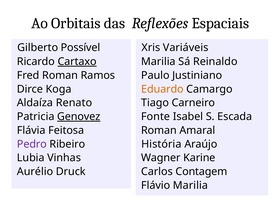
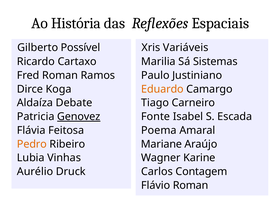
Orbitais: Orbitais -> História (76, 23)
Cartaxo underline: present -> none (77, 62)
Reinaldo: Reinaldo -> Sistemas (215, 62)
Renato: Renato -> Debate (74, 103)
Roman: Roman -> Poema (159, 130)
Pedro colour: purple -> orange (32, 144)
História: História -> Mariane (161, 144)
Flávio Marilia: Marilia -> Roman (191, 185)
